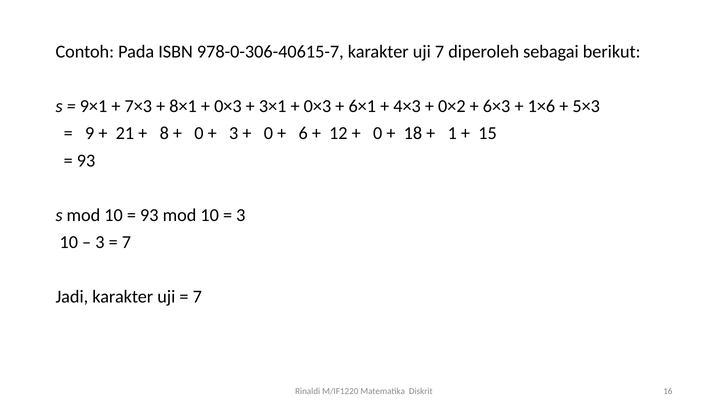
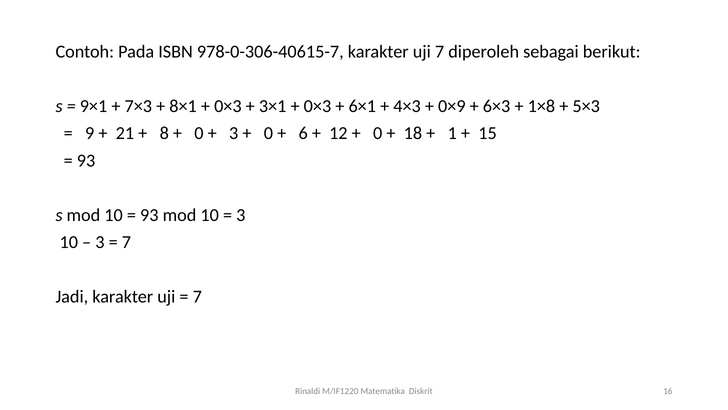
0×2: 0×2 -> 0×9 (452, 106)
1×6: 1×6 -> 1×8 (541, 106)
